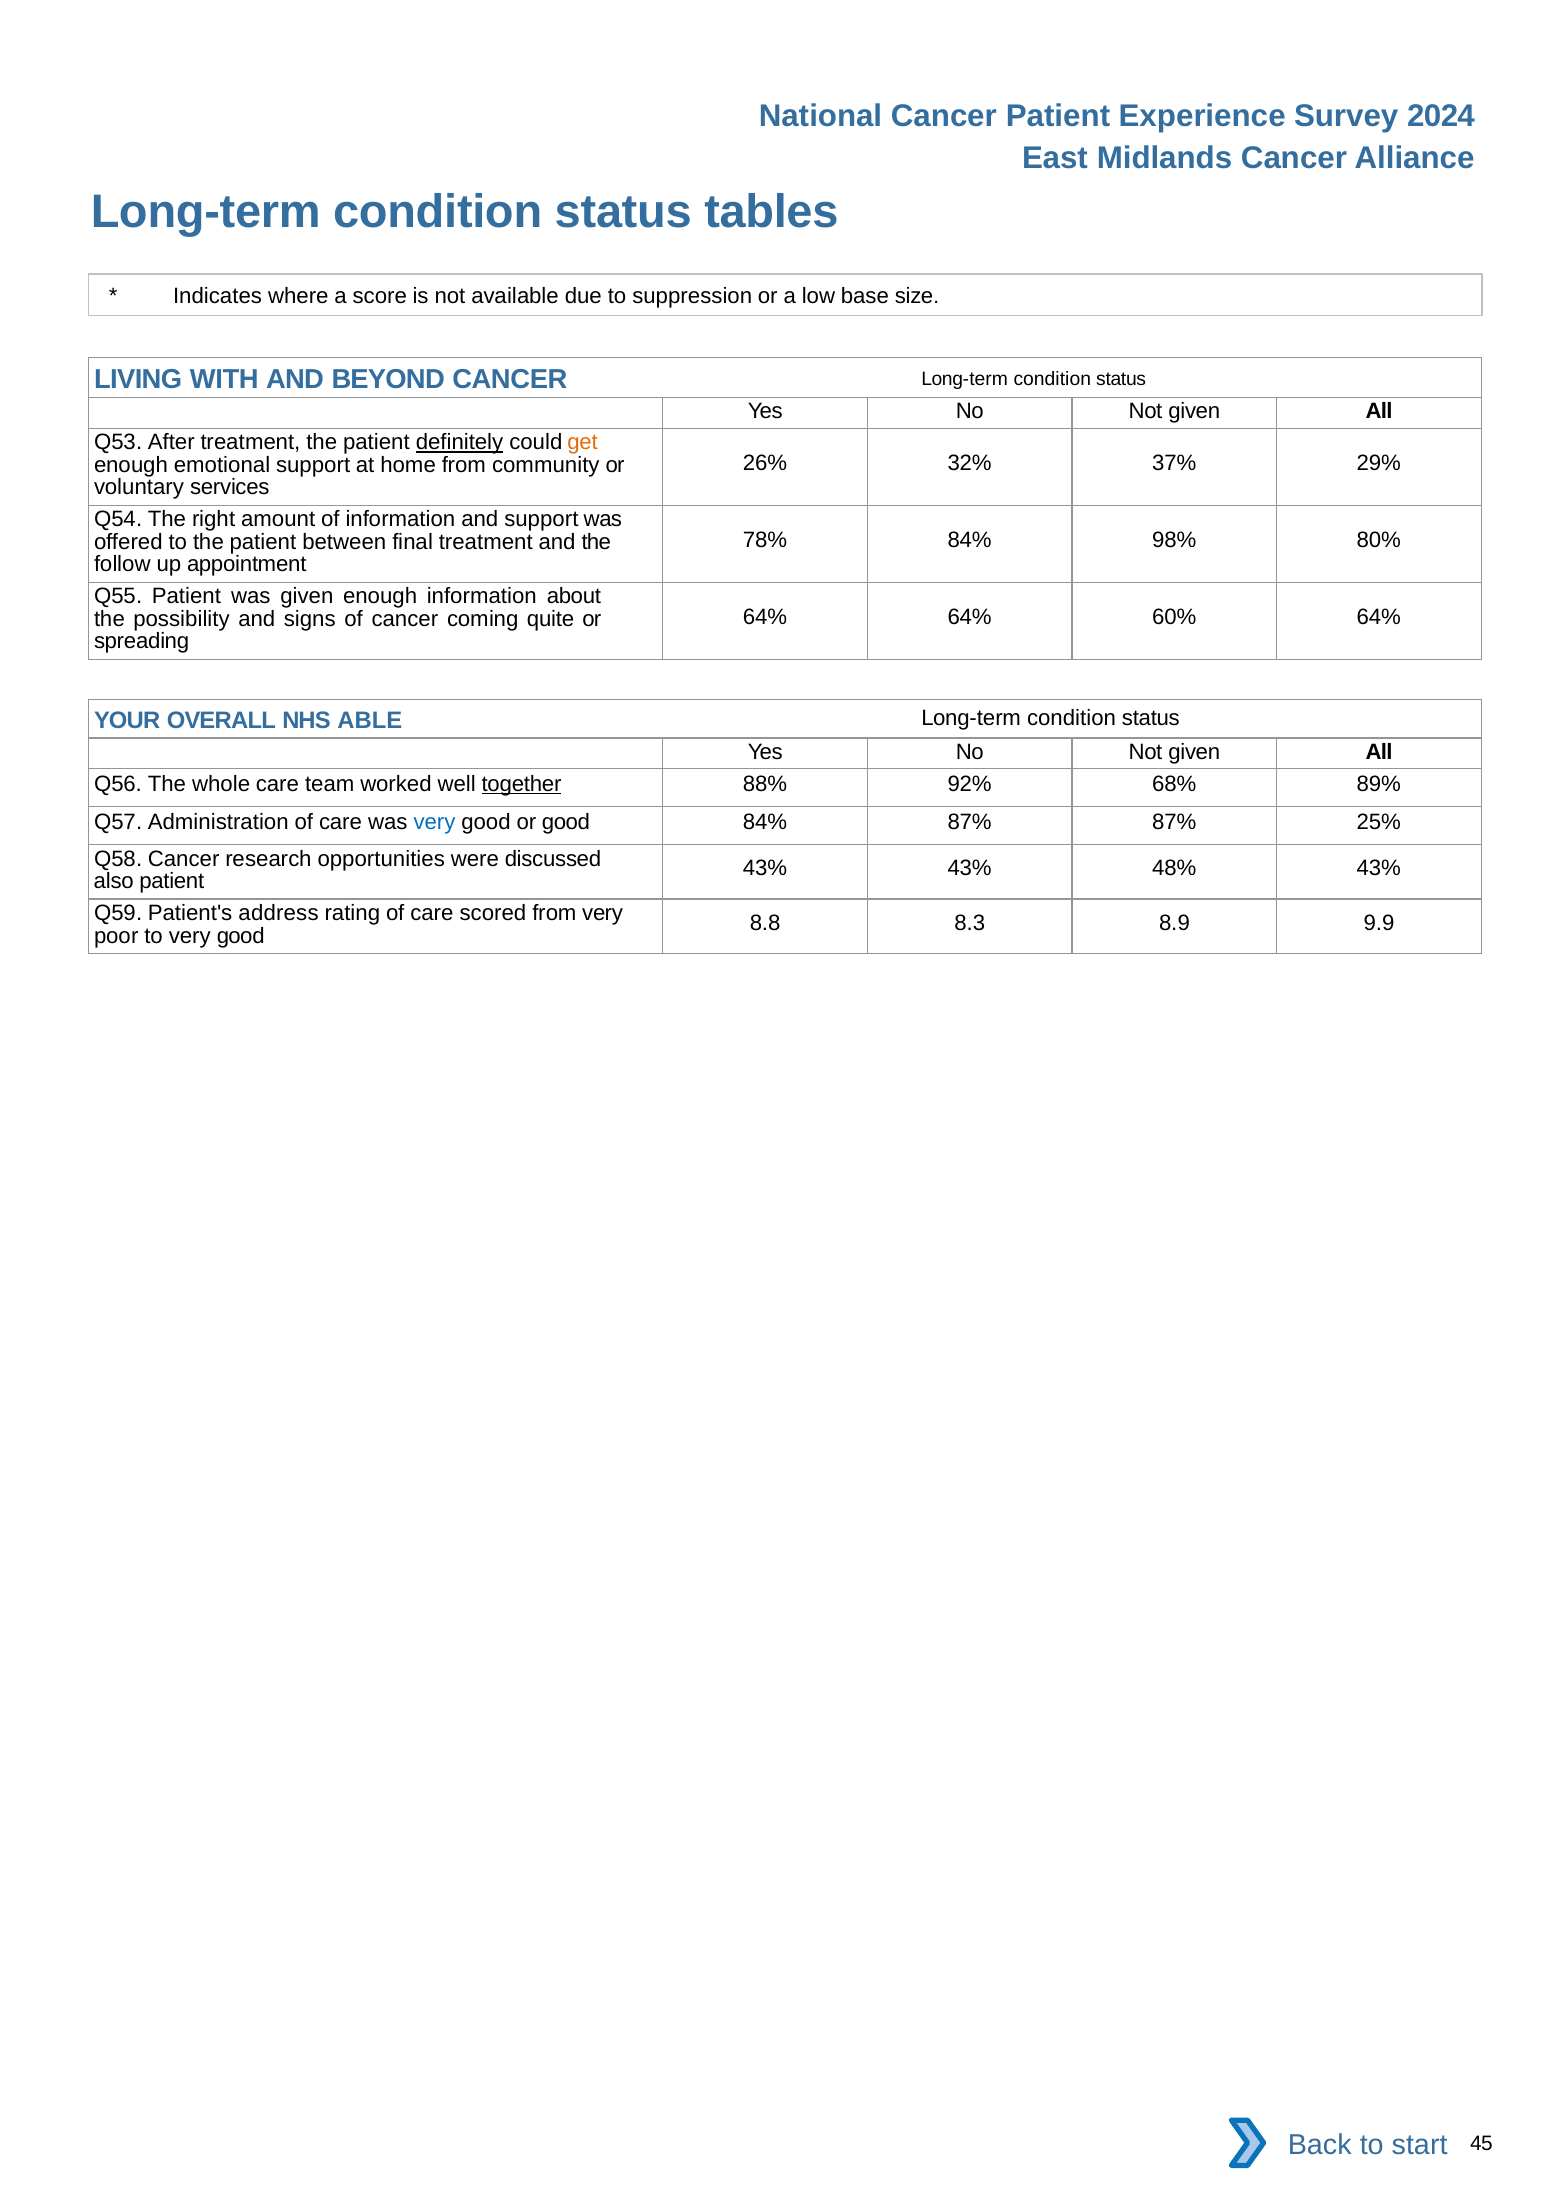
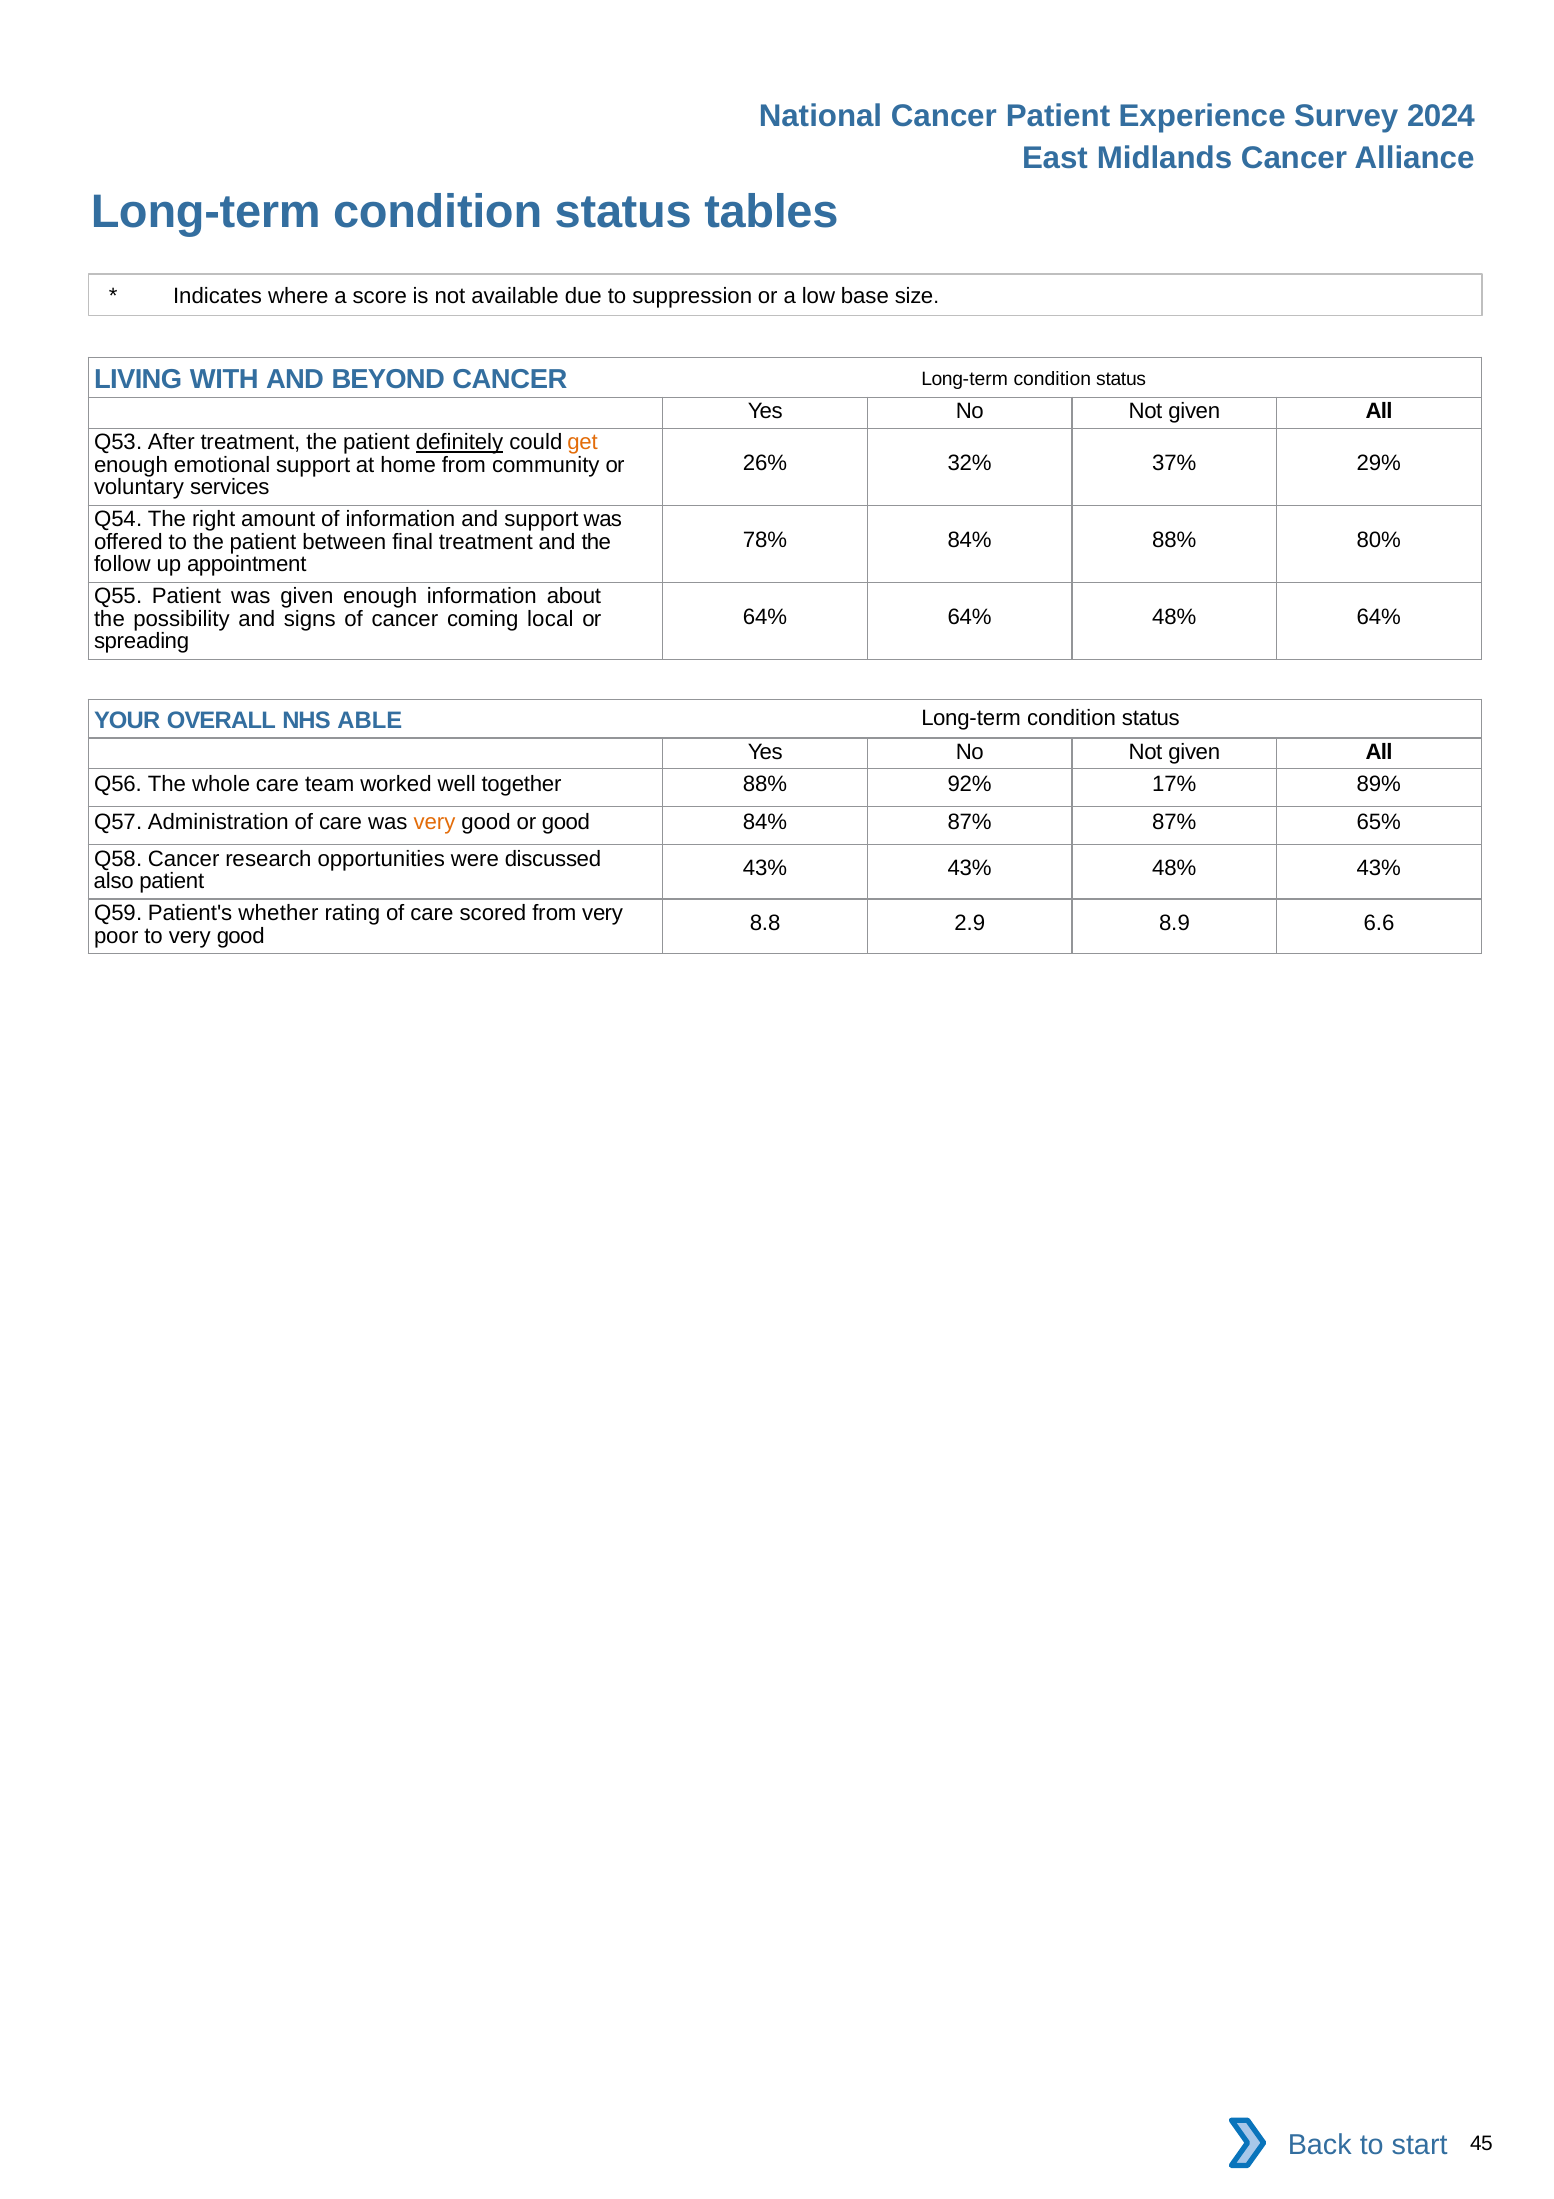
84% 98%: 98% -> 88% (1174, 540)
64% 60%: 60% -> 48% (1174, 617)
quite: quite -> local (550, 619)
together underline: present -> none (522, 784)
68%: 68% -> 17% (1174, 784)
very colour: blue -> orange (434, 822)
25%: 25% -> 65% (1379, 822)
address: address -> whether (279, 913)
8.3: 8.3 -> 2.9 (970, 923)
9.9: 9.9 -> 6.6 (1379, 923)
